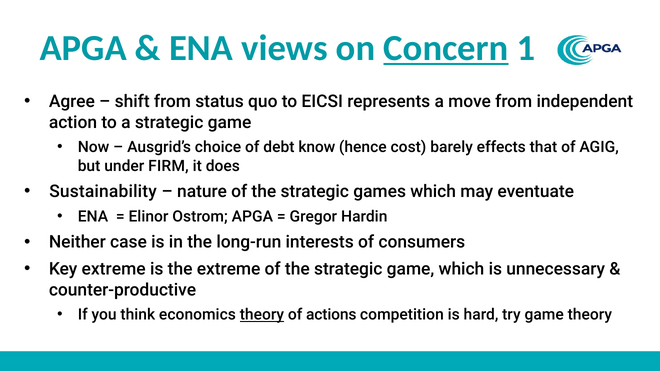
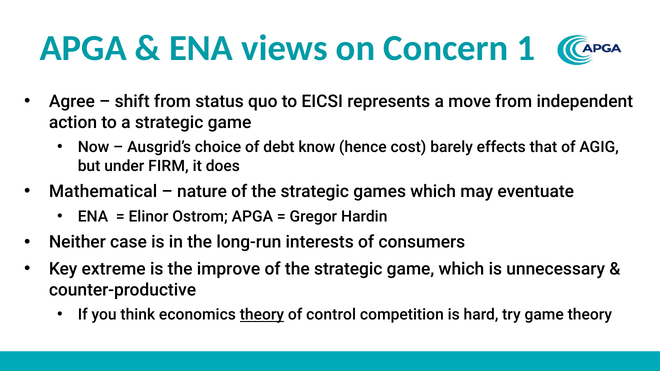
Concern underline: present -> none (446, 48)
Sustainability: Sustainability -> Mathematical (103, 192)
the extreme: extreme -> improve (229, 269)
actions: actions -> control (331, 315)
